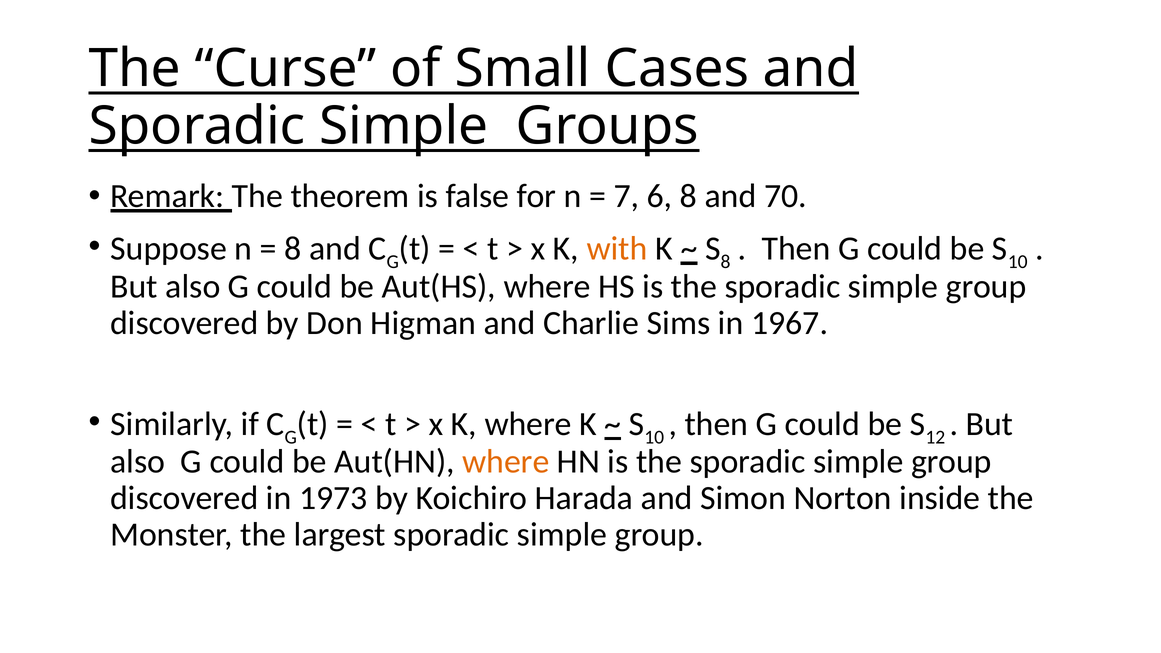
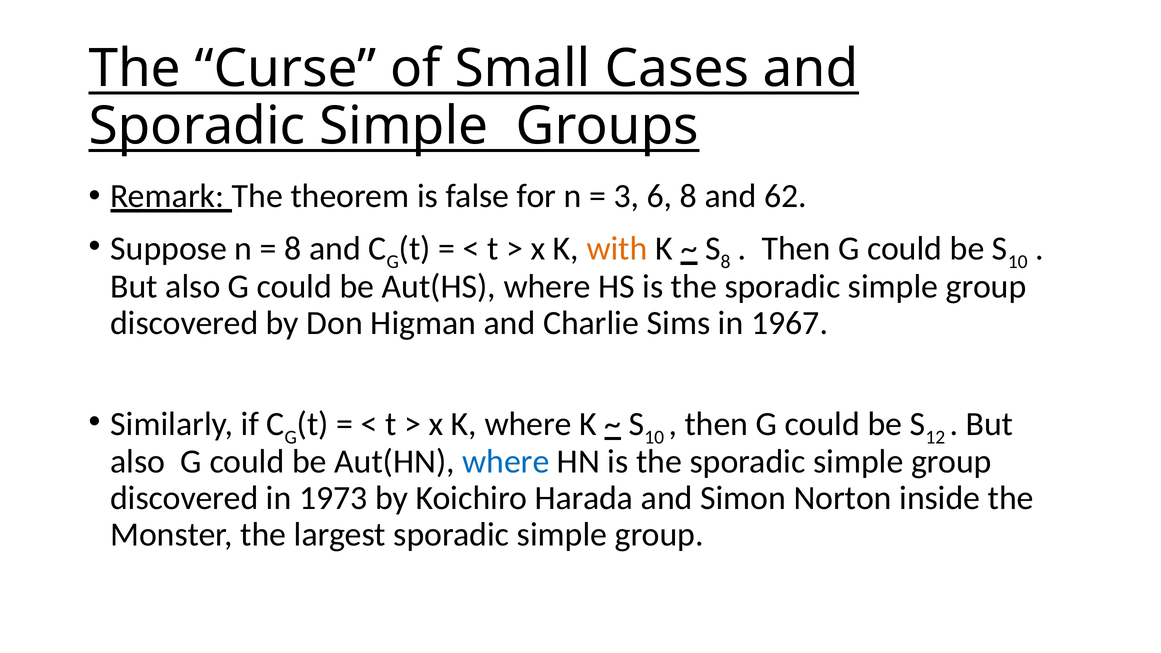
7: 7 -> 3 (626, 196)
70: 70 -> 62 (785, 196)
where colour: orange -> blue (506, 462)
